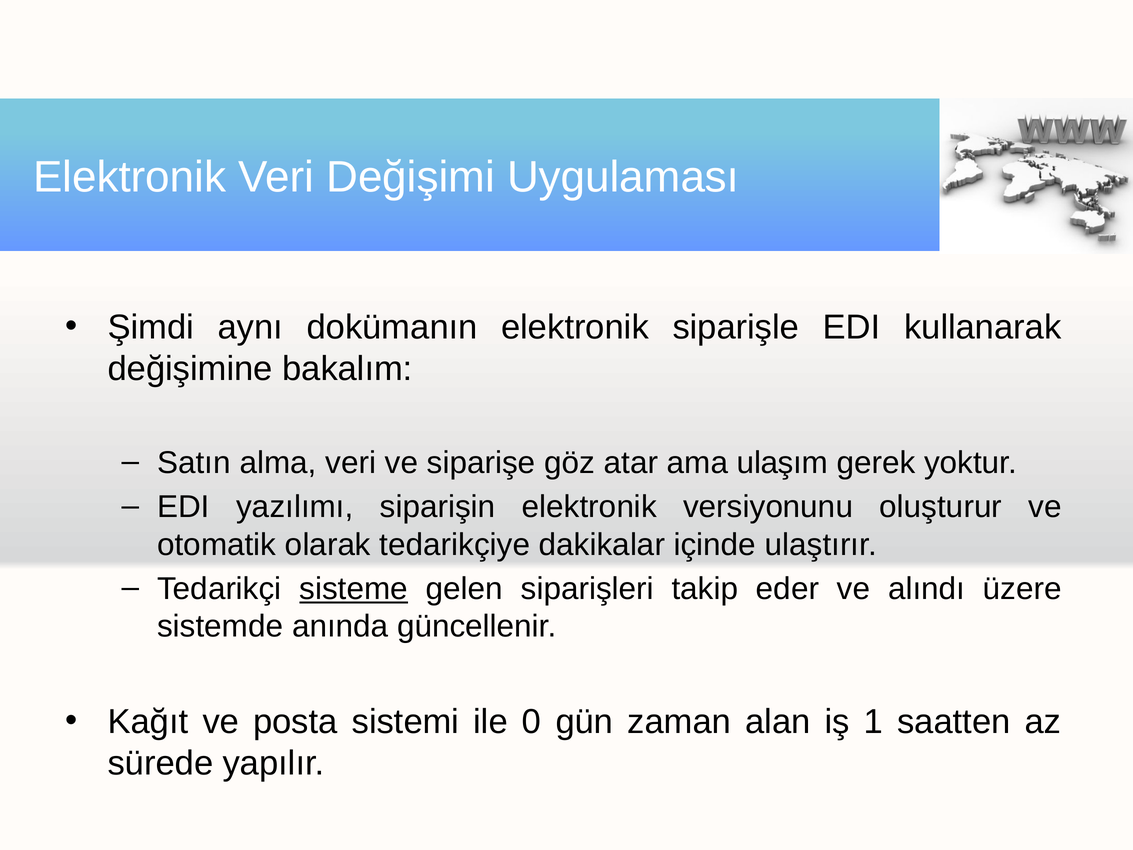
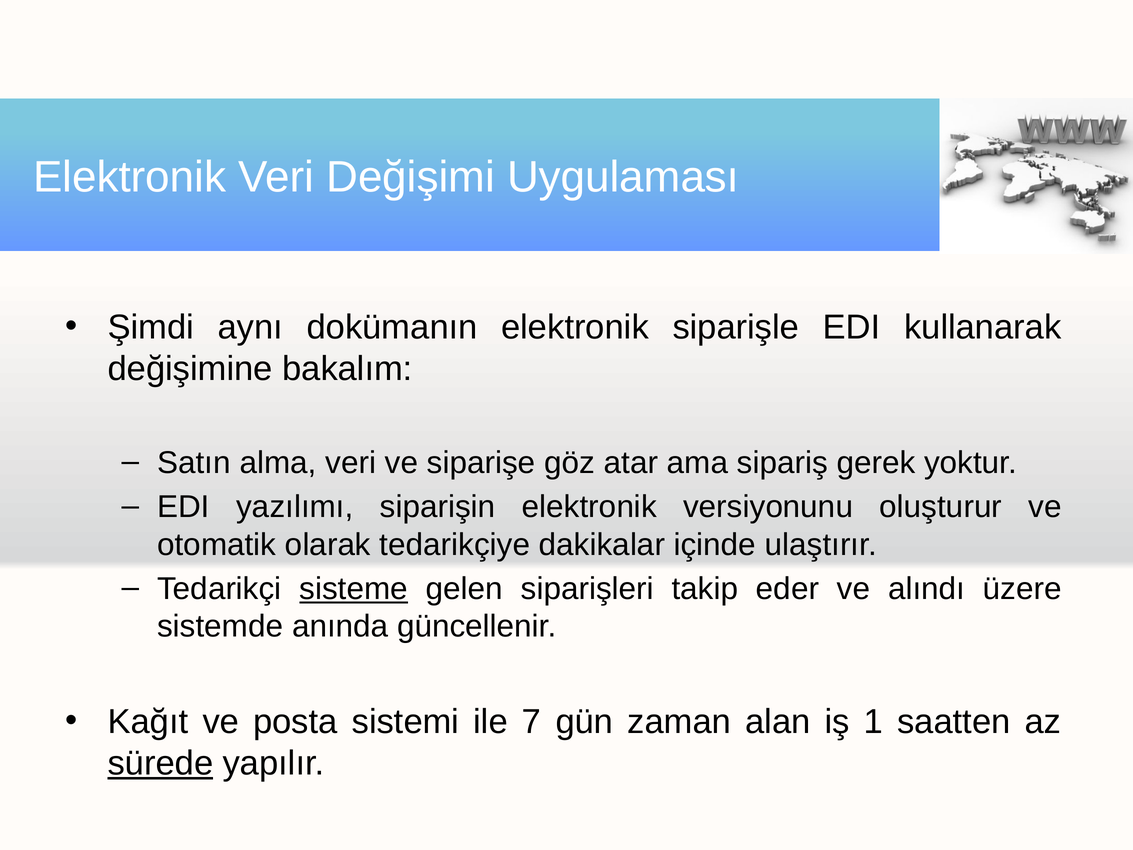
ulaşım: ulaşım -> sipariş (782, 463)
0: 0 -> 7 (532, 722)
sürede underline: none -> present (160, 763)
